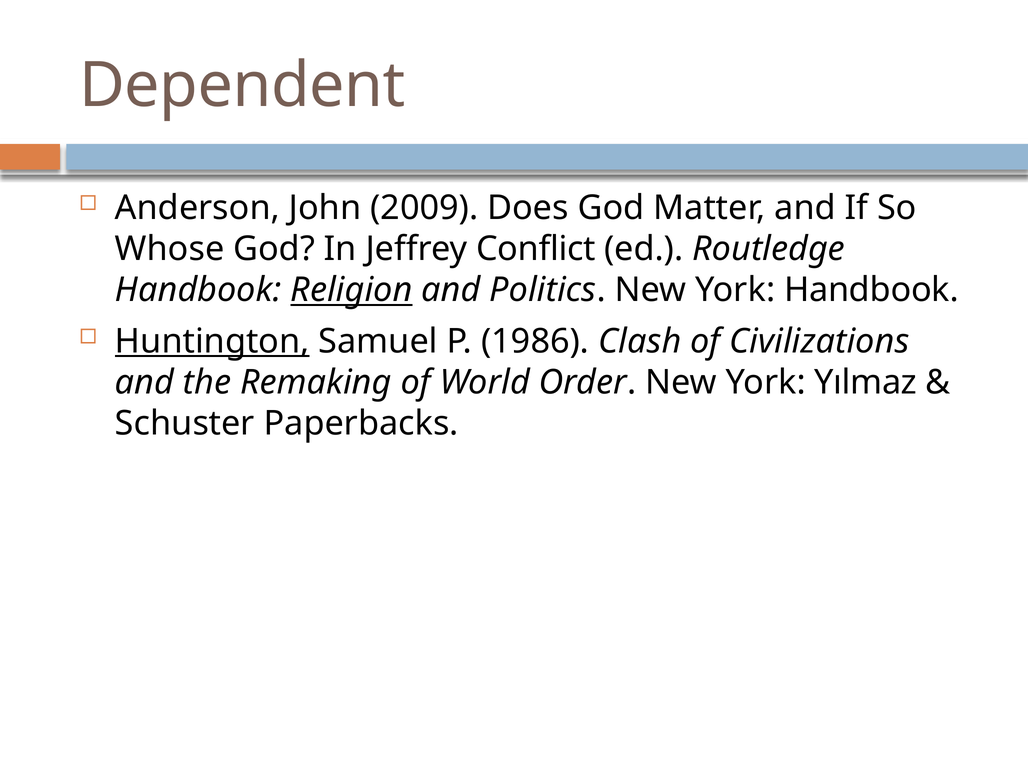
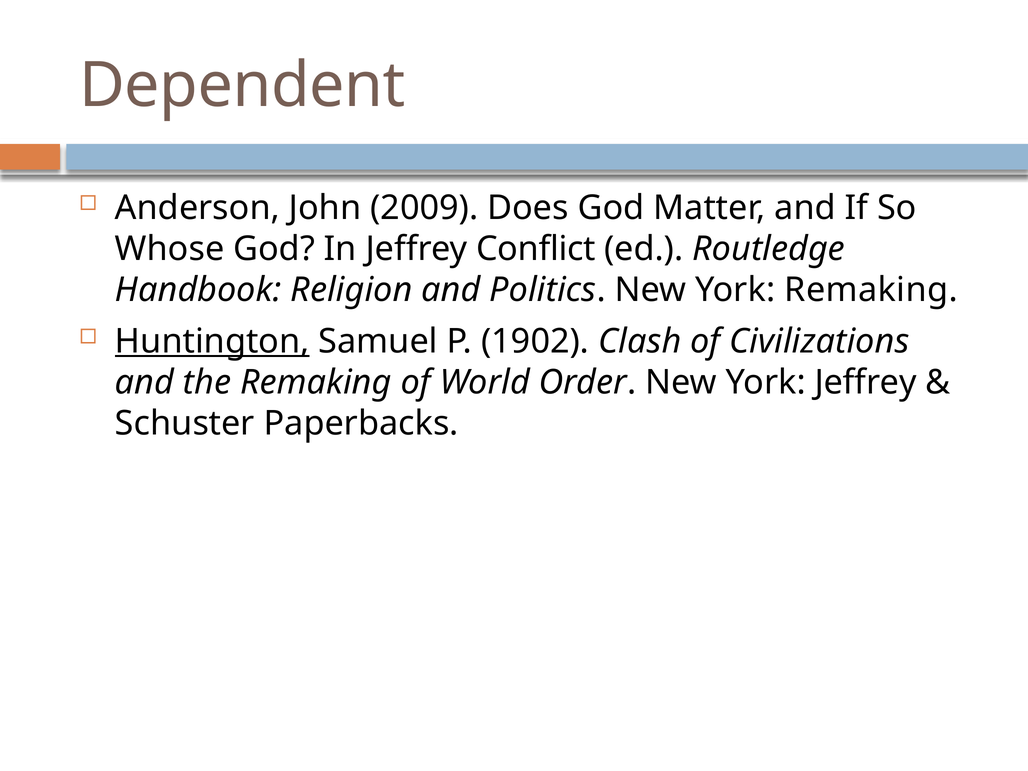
Religion underline: present -> none (351, 290)
York Handbook: Handbook -> Remaking (871, 290)
1986: 1986 -> 1902 (535, 341)
York Yılmaz: Yılmaz -> Jeffrey (866, 382)
